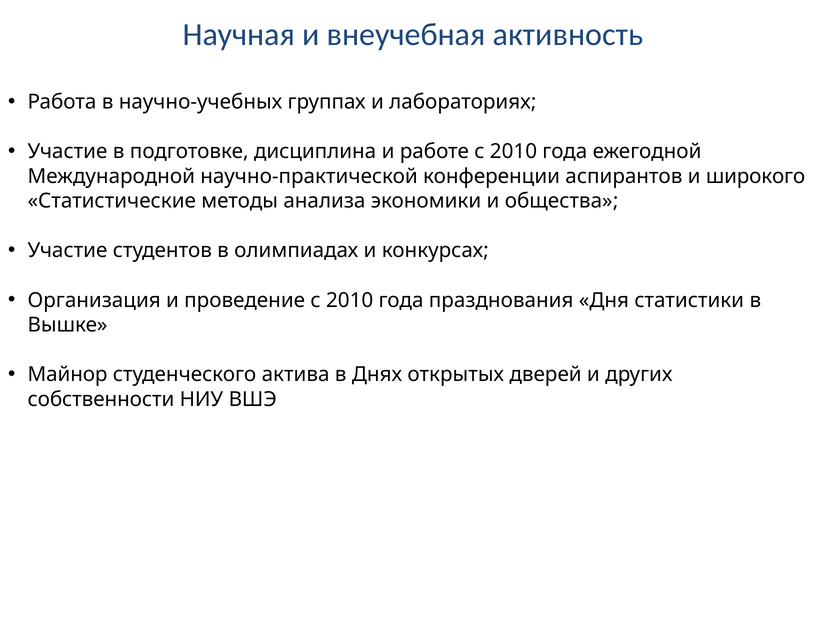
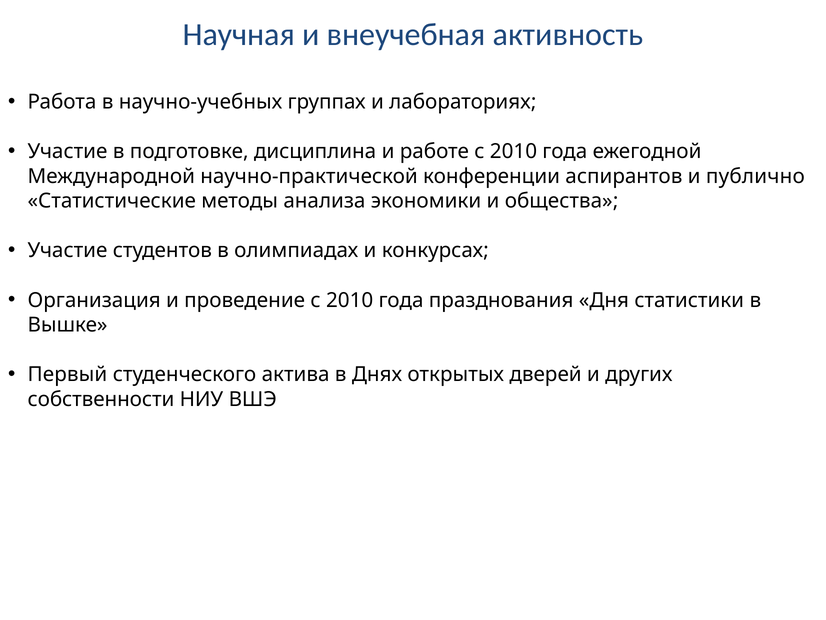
широкого: широкого -> публично (755, 176)
Майнор: Майнор -> Первый (67, 374)
